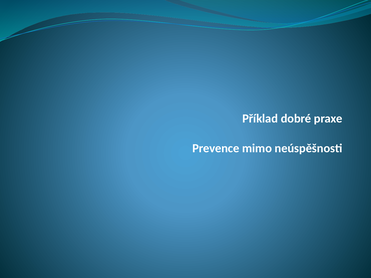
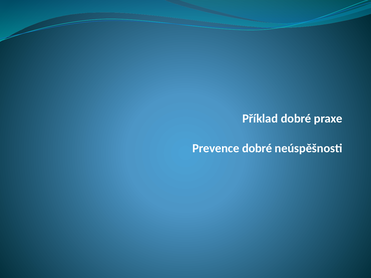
Prevence mimo: mimo -> dobré (257, 148)
